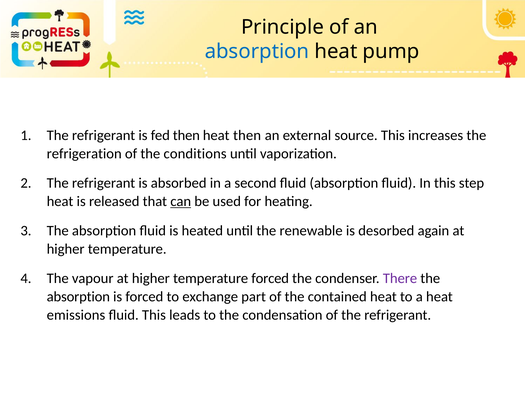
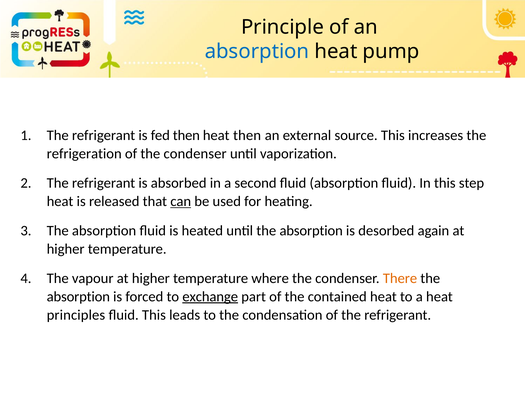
of the conditions: conditions -> condenser (195, 154)
until the renewable: renewable -> absorption (311, 231)
temperature forced: forced -> where (270, 279)
There colour: purple -> orange (400, 279)
exchange underline: none -> present (210, 297)
emissions: emissions -> principles (76, 315)
